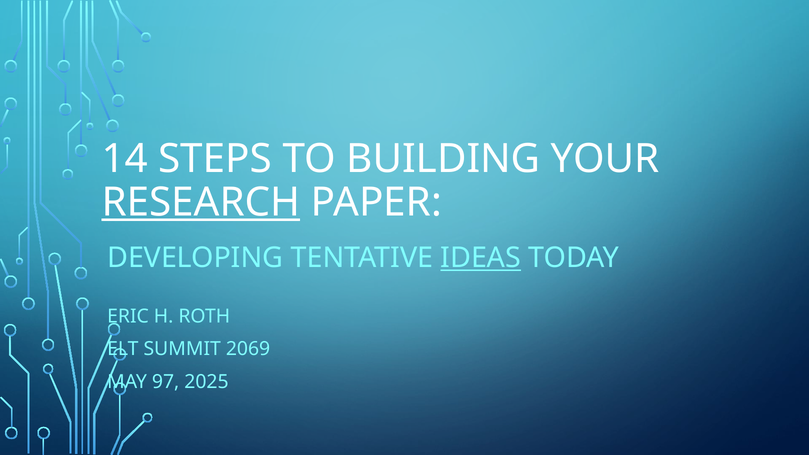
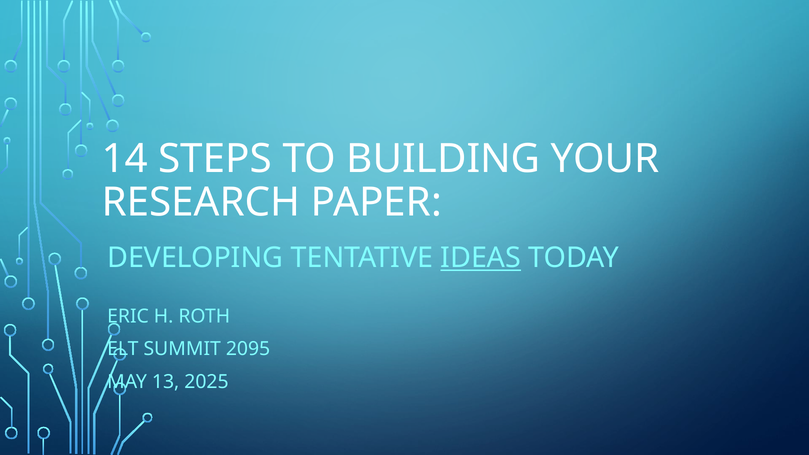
RESEARCH underline: present -> none (201, 202)
2069: 2069 -> 2095 (248, 349)
97: 97 -> 13 (166, 382)
